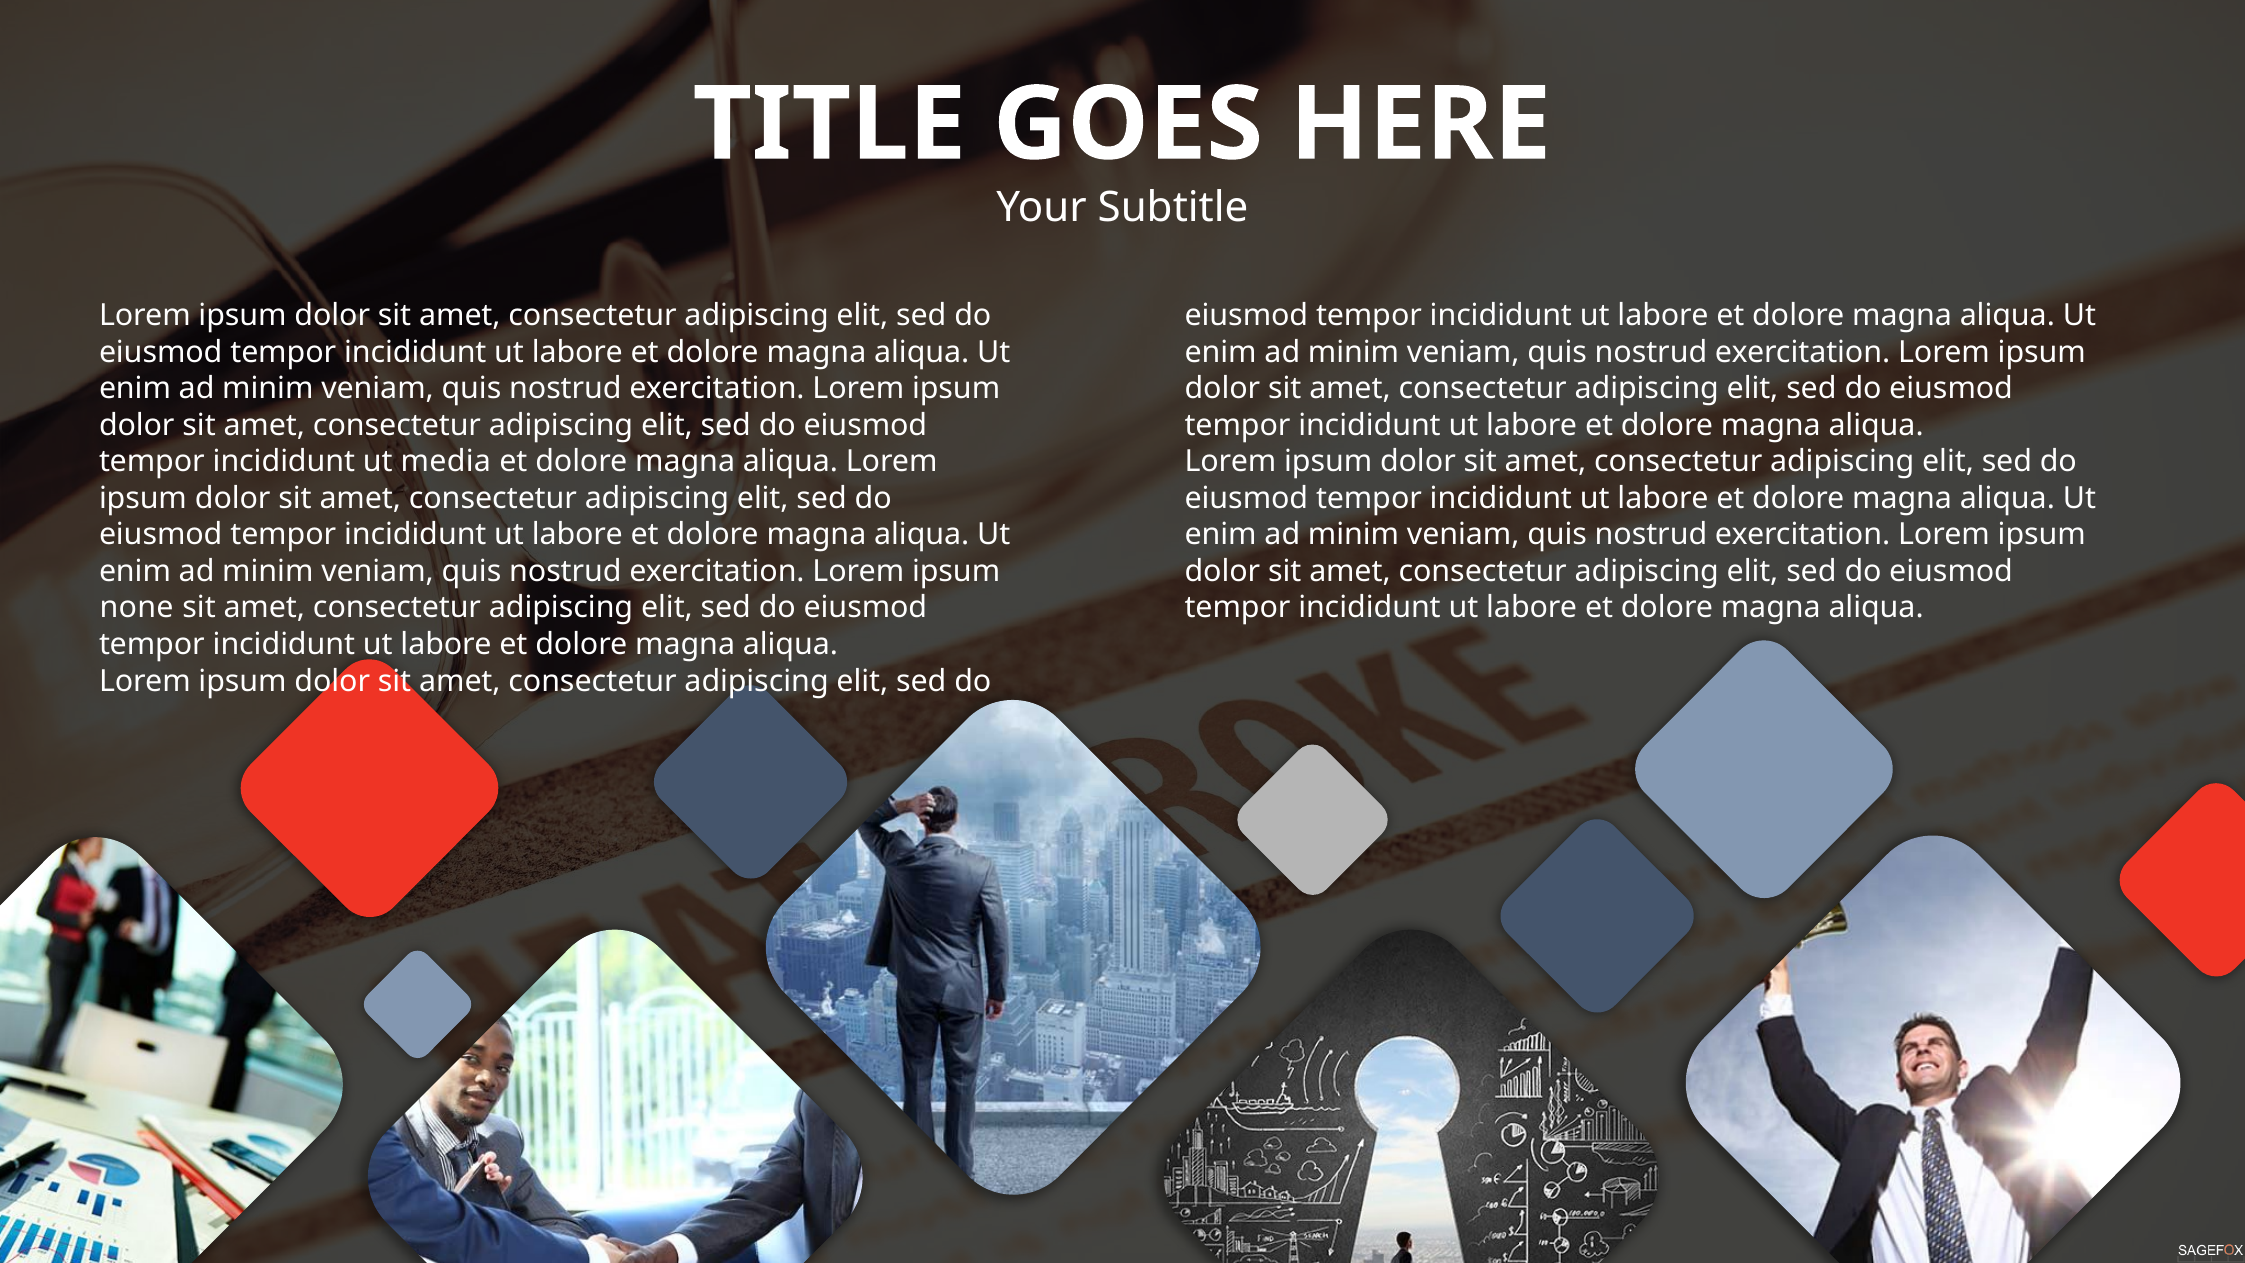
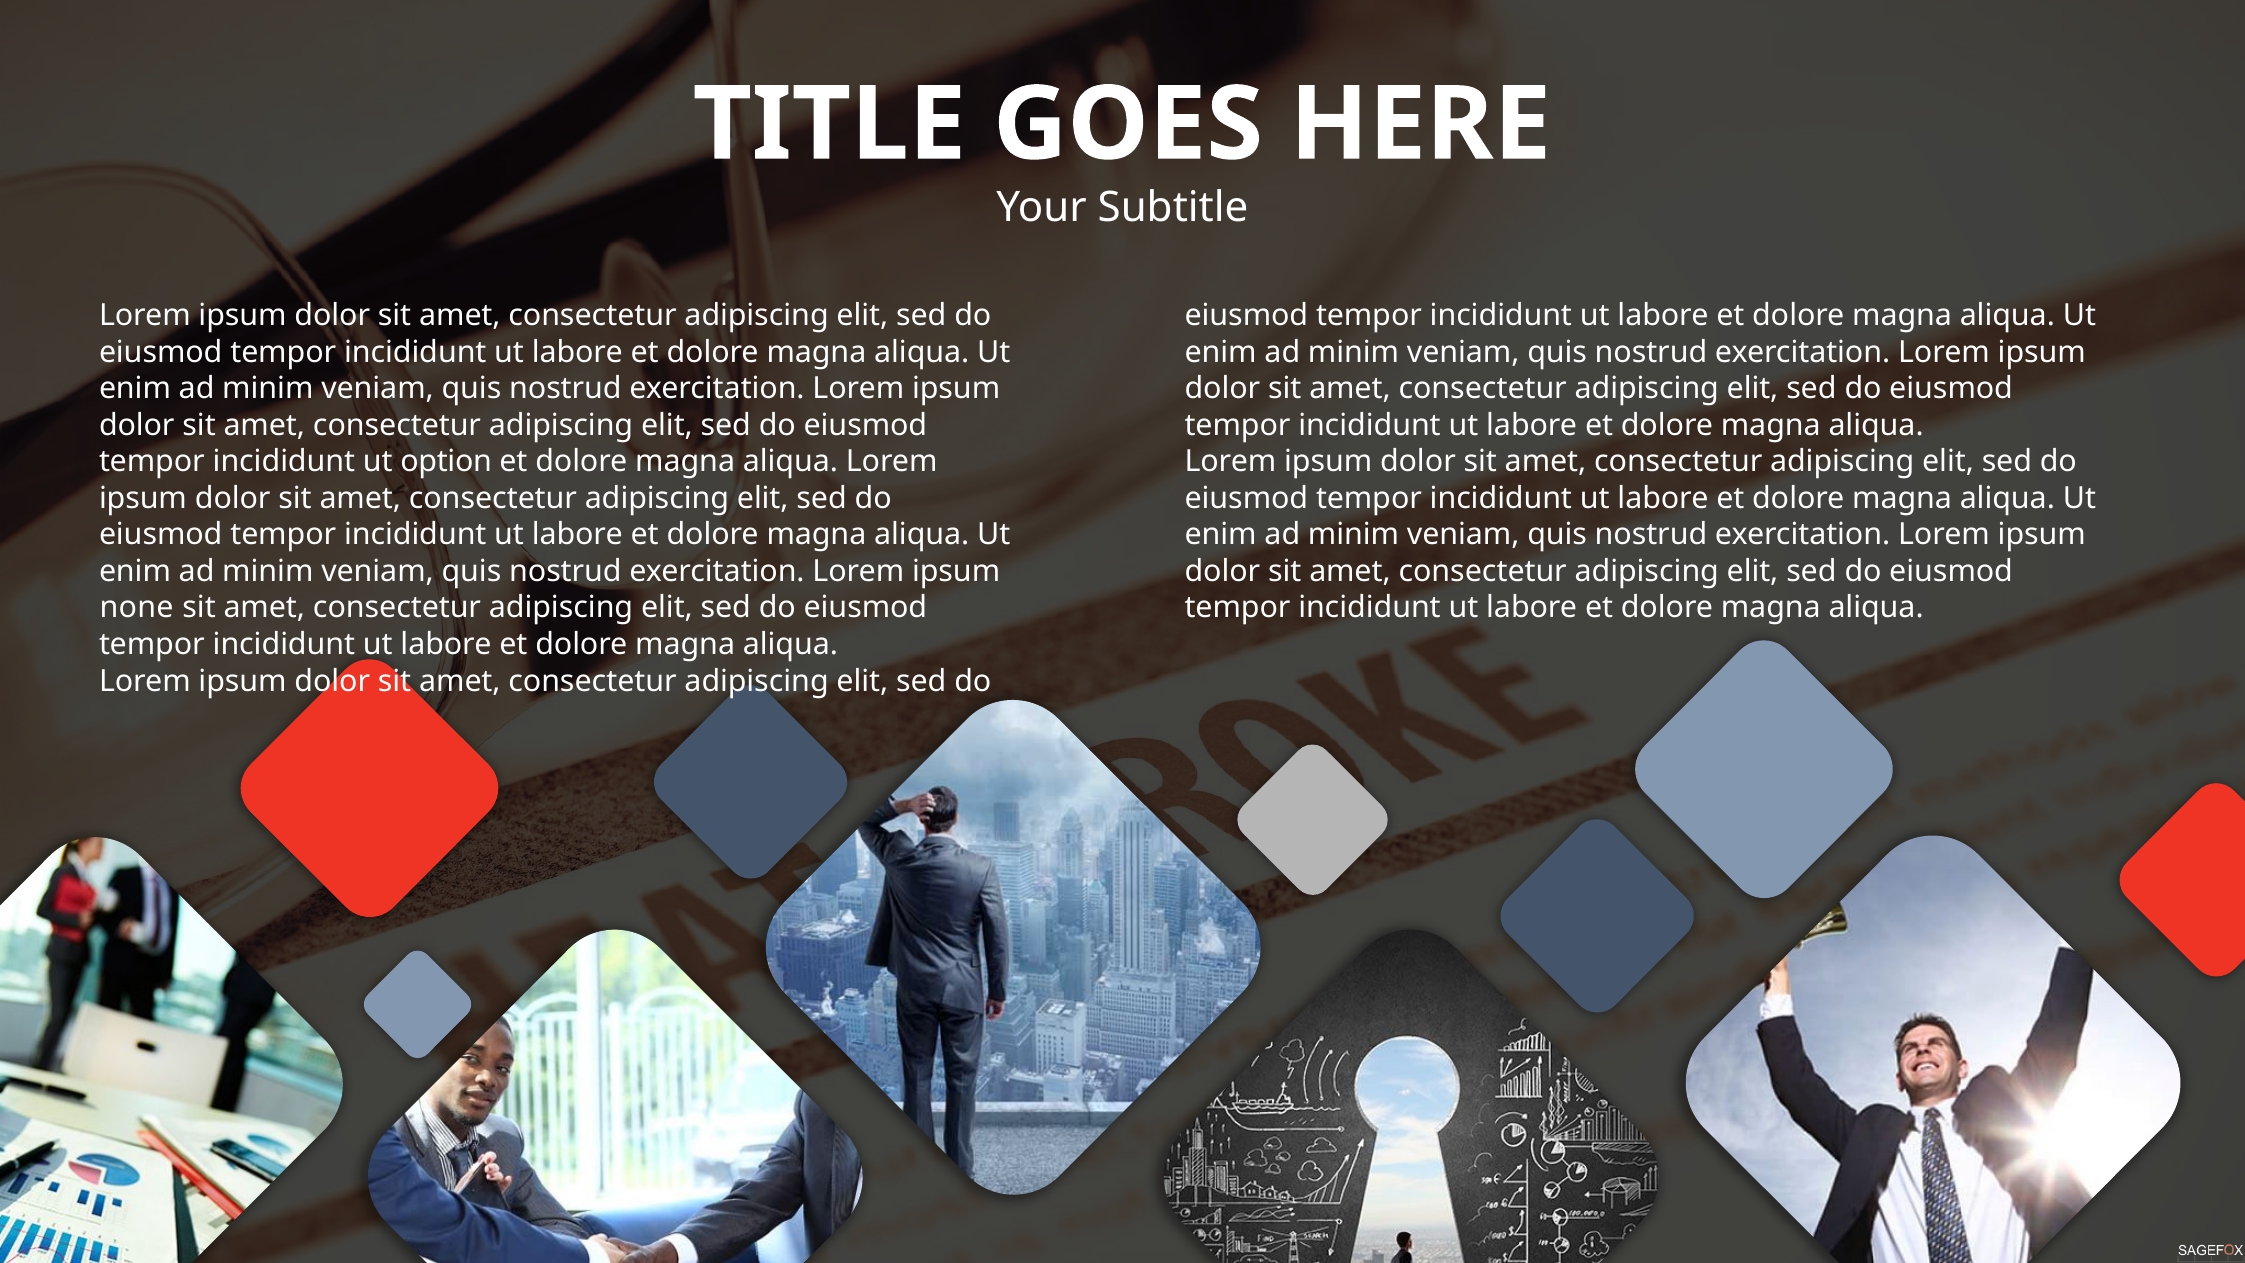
media: media -> option (446, 462)
